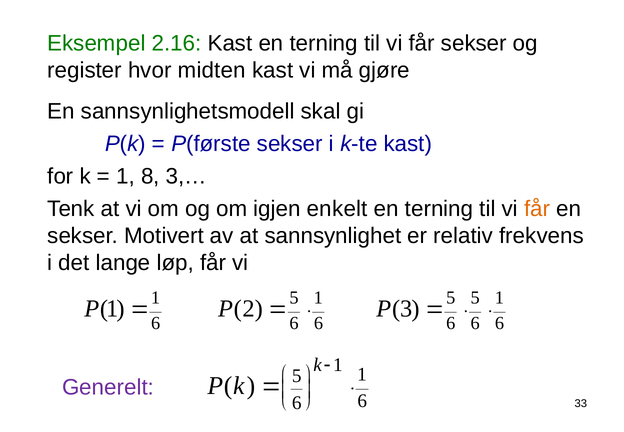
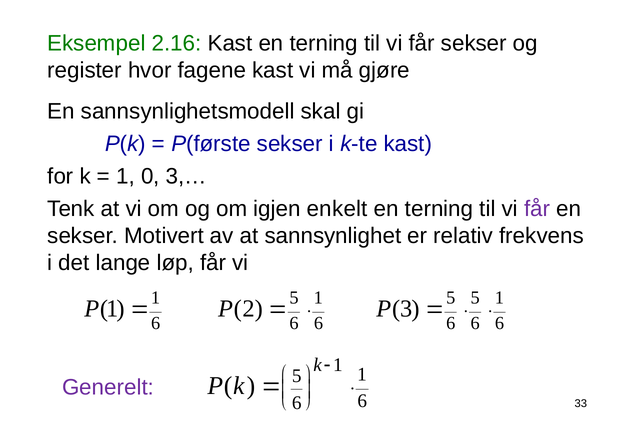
midten: midten -> fagene (212, 70)
8: 8 -> 0 (150, 176)
får colour: orange -> purple (537, 209)
